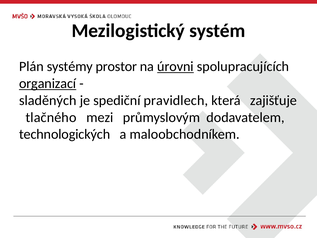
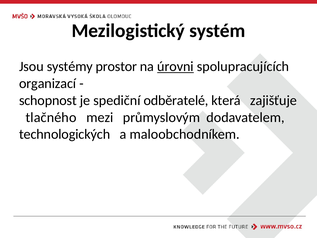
Plán: Plán -> Jsou (31, 67)
organizací underline: present -> none (48, 83)
sladěných: sladěných -> schopnost (48, 100)
pravidlech: pravidlech -> odběratelé (176, 100)
